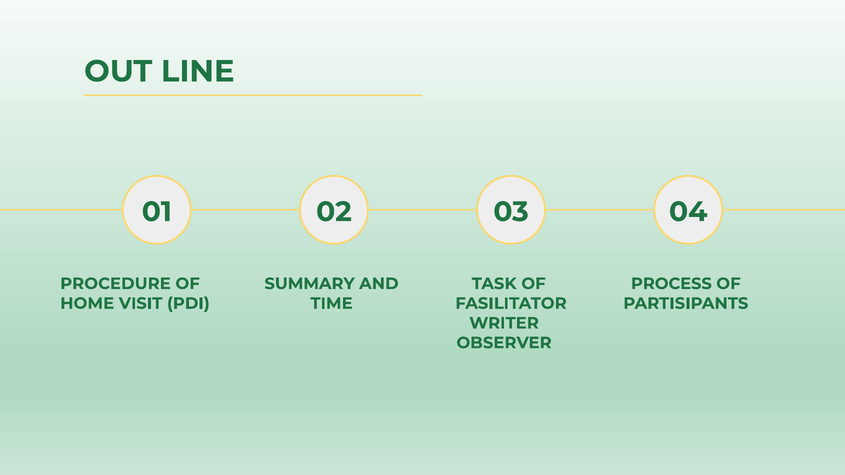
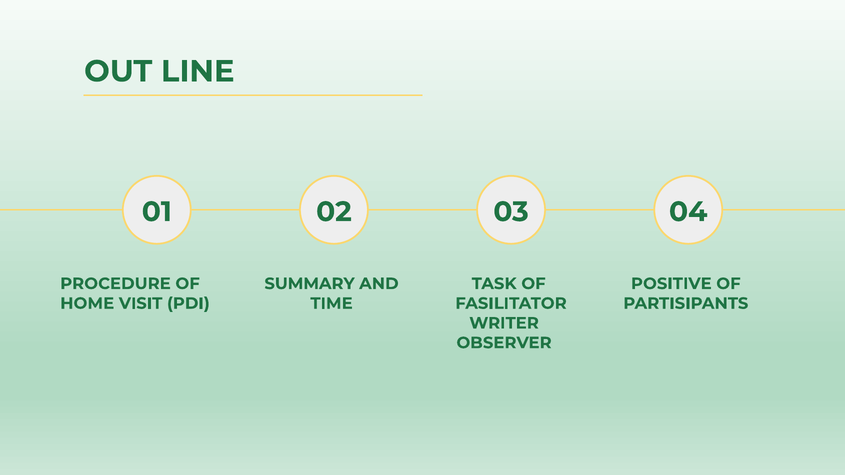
PROCESS: PROCESS -> POSITIVE (671, 284)
